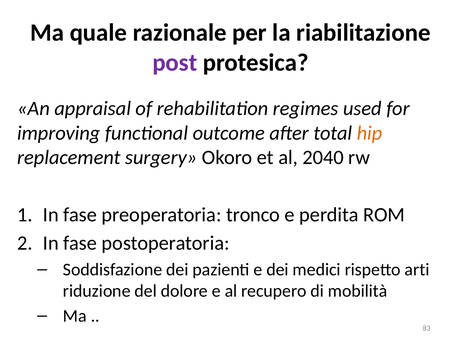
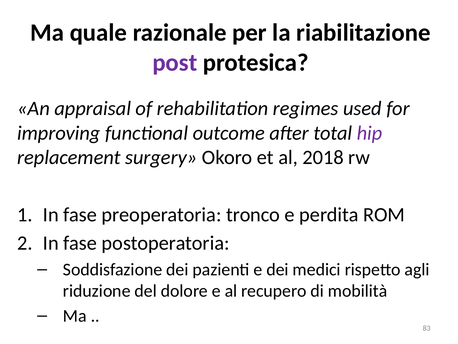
hip colour: orange -> purple (370, 133)
2040: 2040 -> 2018 (323, 157)
arti: arti -> agli (417, 269)
